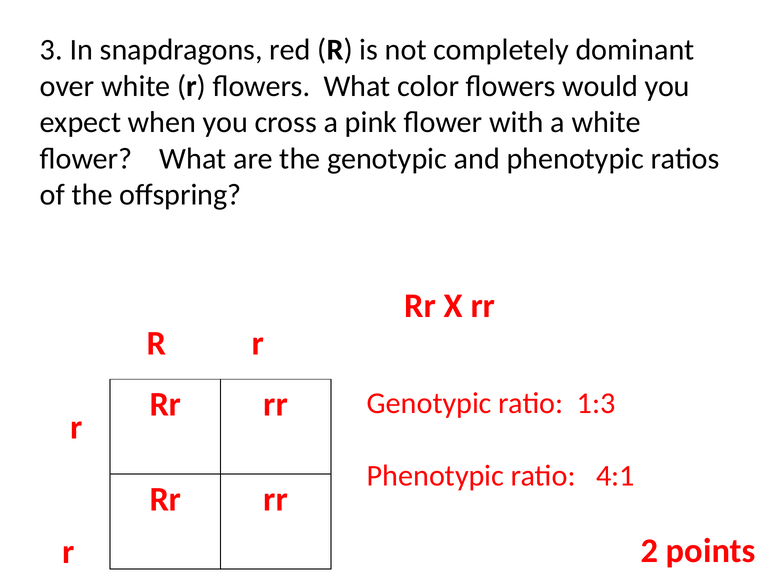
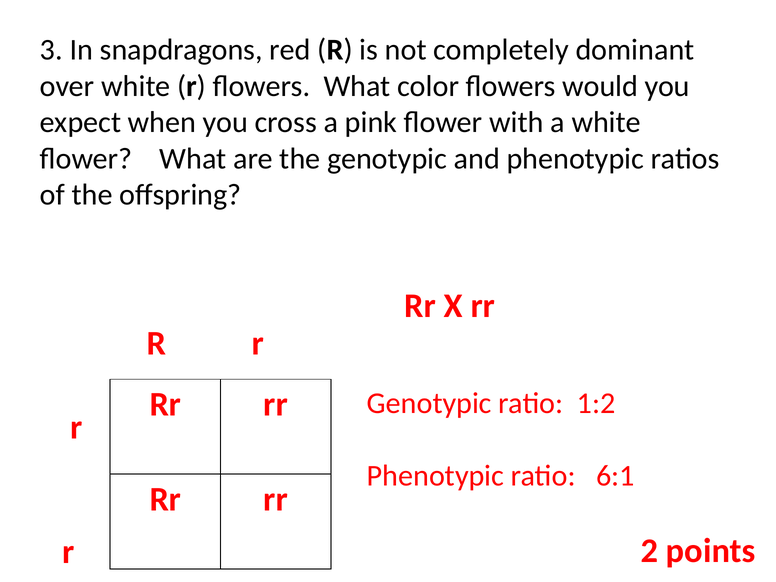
1:3: 1:3 -> 1:2 (596, 403)
4:1: 4:1 -> 6:1 (615, 476)
